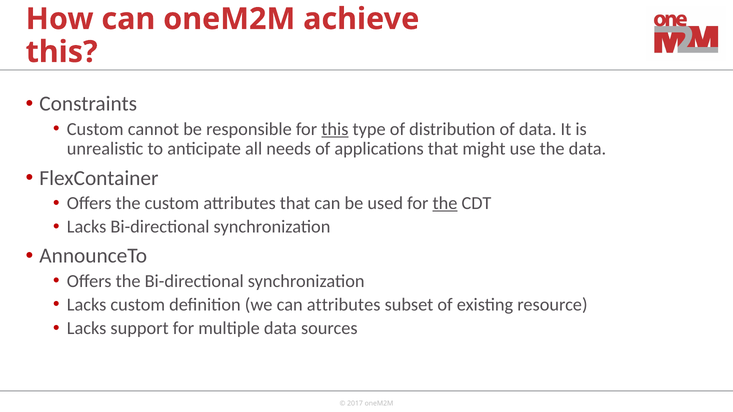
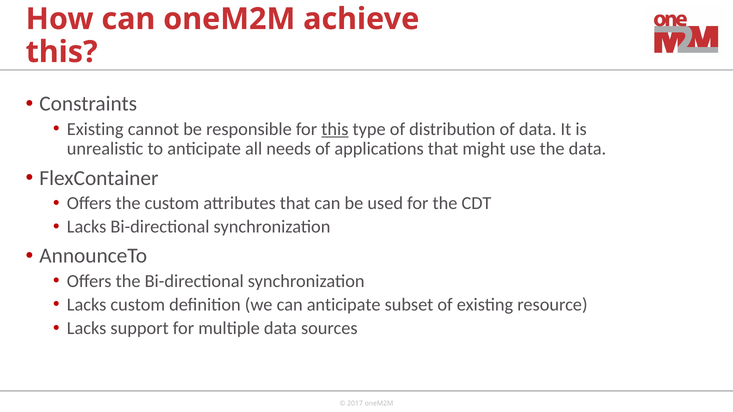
Custom: Custom -> Existing (95, 129)
the underline: present -> none (445, 203)
can attributes: attributes -> anticipate (344, 305)
